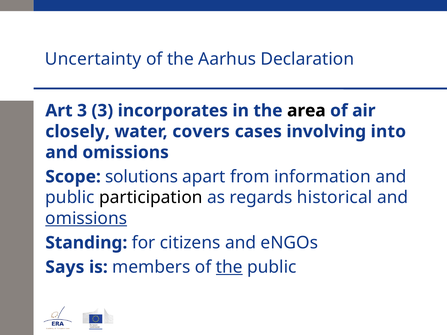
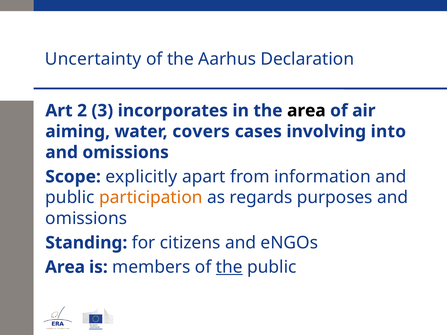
Art 3: 3 -> 2 (82, 111)
closely: closely -> aiming (78, 132)
solutions: solutions -> explicitly (141, 177)
participation colour: black -> orange (151, 198)
historical: historical -> purposes (335, 198)
omissions underline: present -> none (86, 219)
Says: Says -> Area (65, 267)
